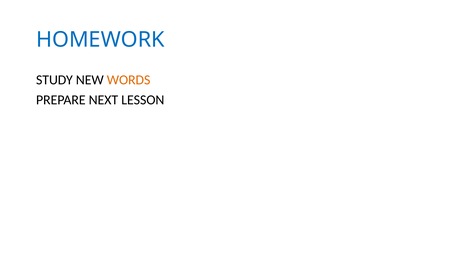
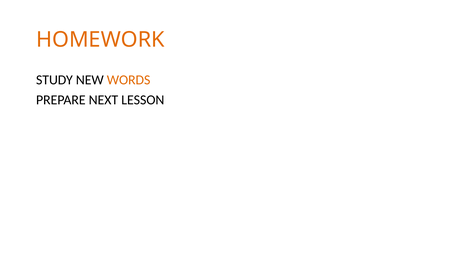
HOMEWORK colour: blue -> orange (100, 40)
